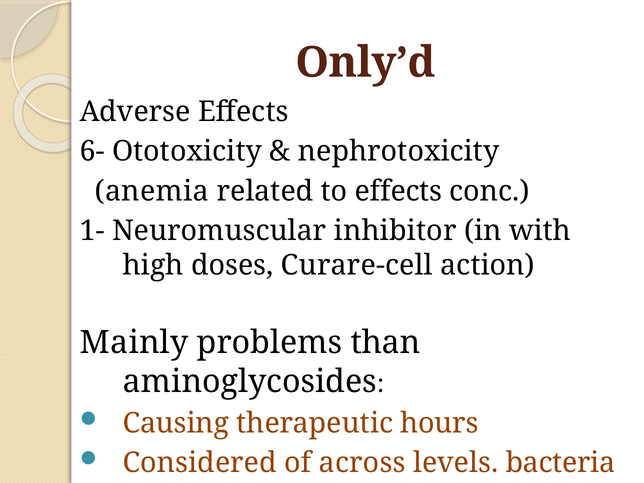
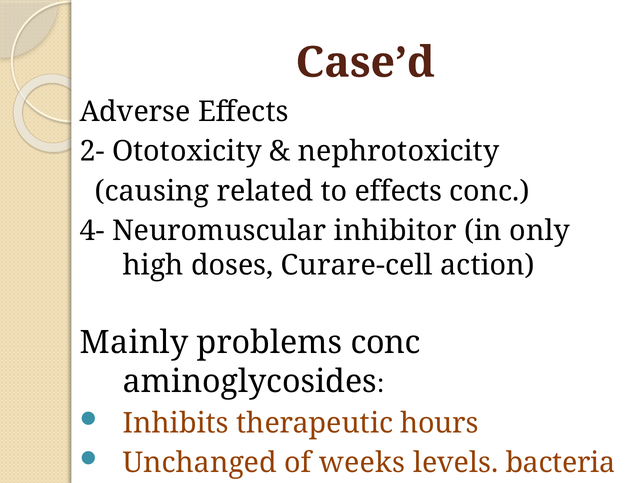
Only’d: Only’d -> Case’d (365, 63)
6-: 6- -> 2- (92, 151)
anemia: anemia -> causing (152, 191)
1-: 1- -> 4- (92, 231)
with: with -> only (540, 231)
problems than: than -> conc (386, 343)
Causing: Causing -> Inhibits (176, 423)
Considered: Considered -> Unchanged (200, 463)
across: across -> weeks (362, 463)
